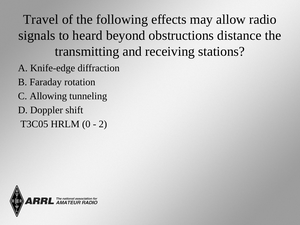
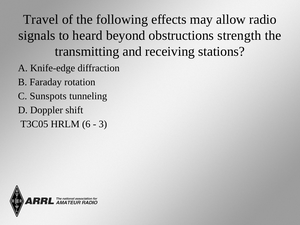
distance: distance -> strength (239, 35)
Allowing: Allowing -> Sunspots (48, 96)
0: 0 -> 6 (86, 124)
2: 2 -> 3 (103, 124)
